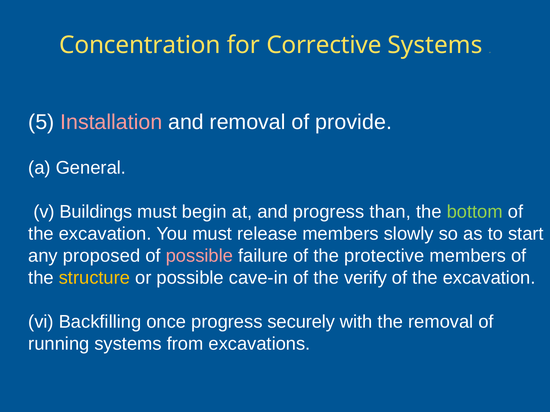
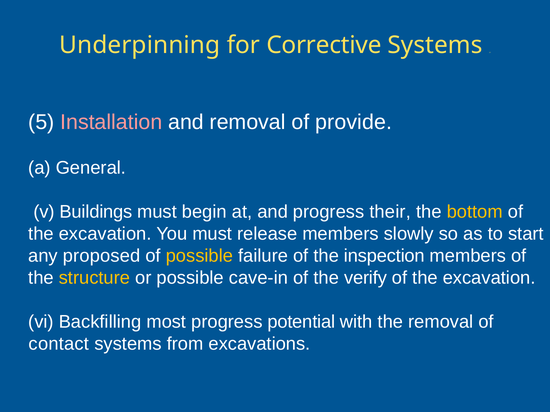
Concentration: Concentration -> Underpinning (140, 45)
than: than -> their (390, 212)
bottom colour: light green -> yellow (475, 212)
possible colour: pink -> yellow (199, 256)
protective: protective -> inspection (384, 256)
once: once -> most (166, 322)
securely: securely -> potential (301, 322)
running: running -> contact (59, 344)
